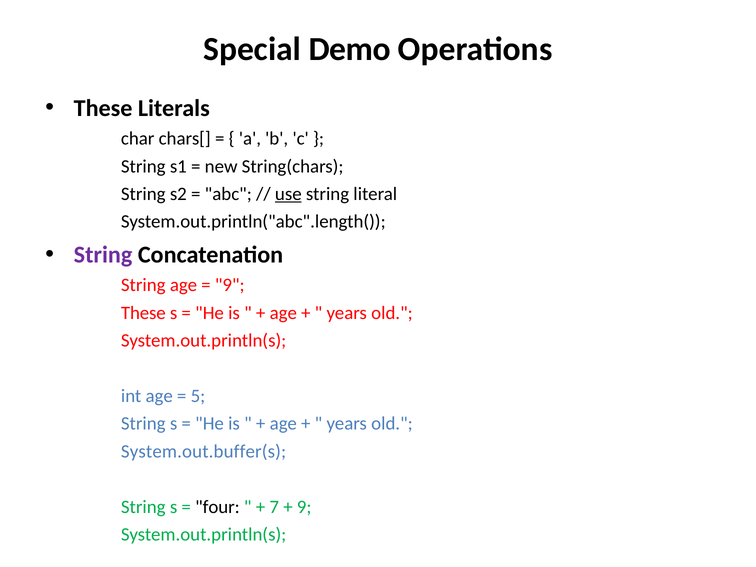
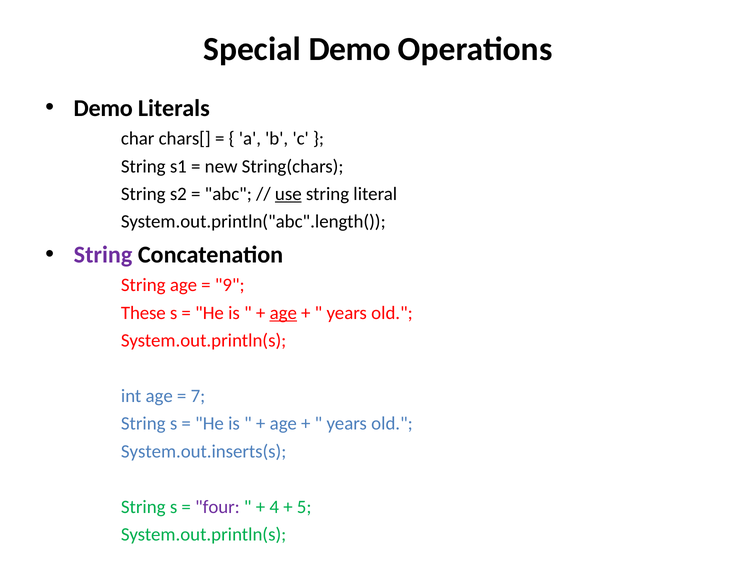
These: These -> Demo (103, 108)
age underline: none -> present (283, 313)
5: 5 -> 7 (198, 396)
System.out.buffer(s: System.out.buffer(s -> System.out.inserts(s (204, 451)
four colour: black -> purple (217, 507)
7: 7 -> 4 (274, 507)
9: 9 -> 5 (304, 507)
